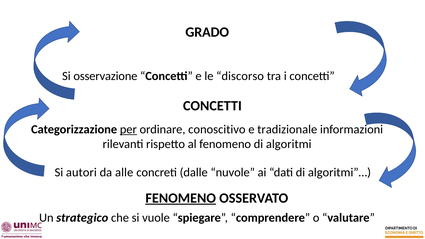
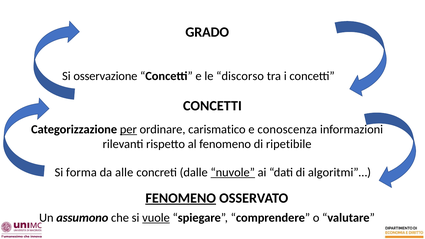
conoscitivo: conoscitivo -> carismatico (217, 129)
tradizionale: tradizionale -> conoscenza (287, 129)
algoritmi: algoritmi -> ripetibile (289, 144)
autori: autori -> forma (81, 172)
nuvole underline: none -> present (233, 172)
strategico: strategico -> assumono (82, 218)
vuole underline: none -> present (156, 218)
